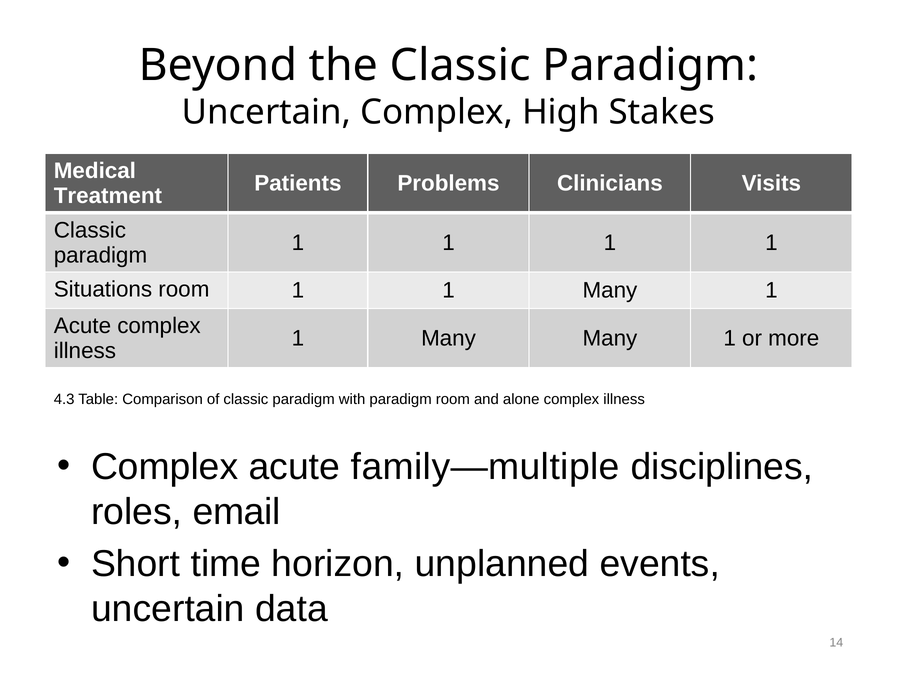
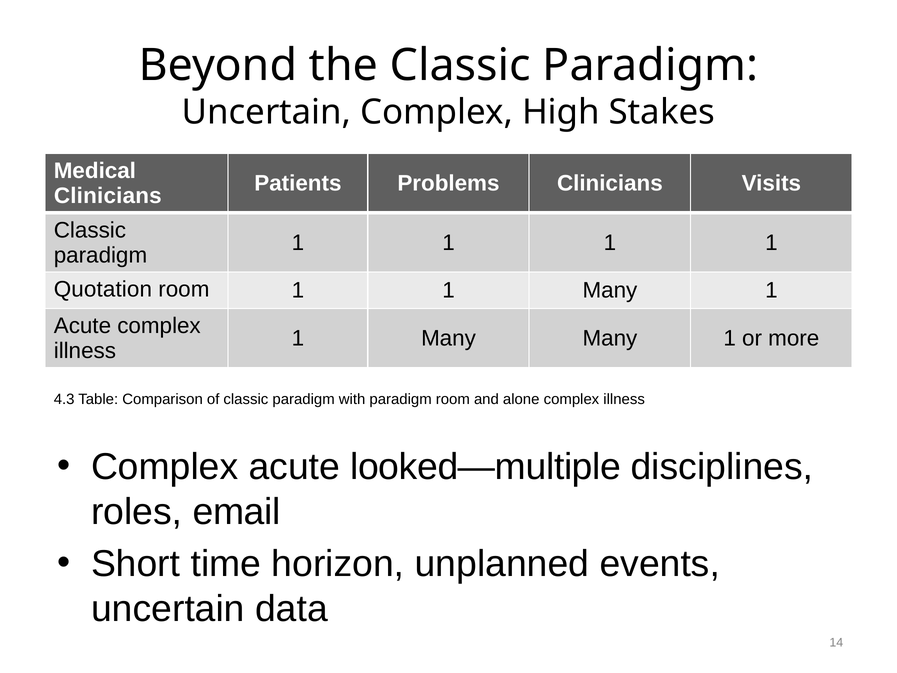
Treatment: Treatment -> Clinicians (108, 196)
Situations: Situations -> Quotation (103, 289)
family—multiple: family—multiple -> looked—multiple (486, 467)
